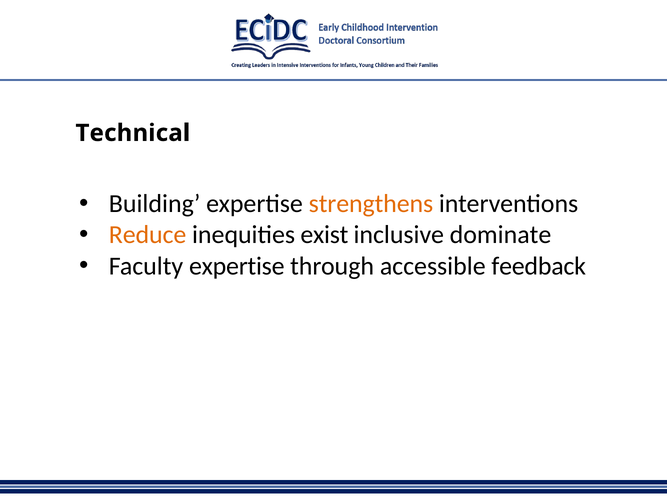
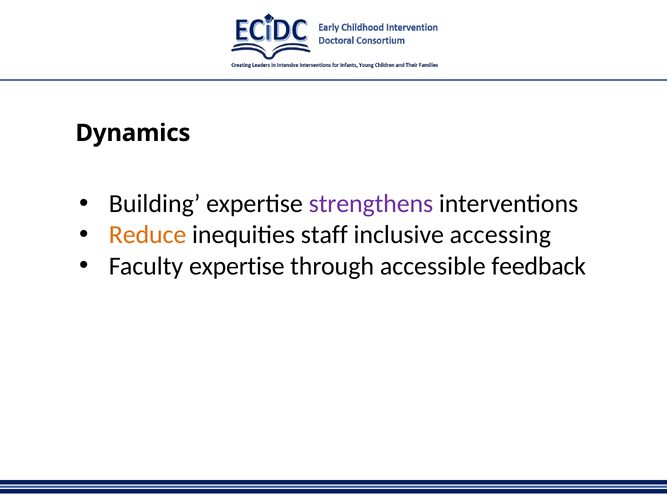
Technical: Technical -> Dynamics (133, 133)
strengthens colour: orange -> purple (371, 204)
exist: exist -> staff (324, 235)
dominate: dominate -> accessing (500, 235)
